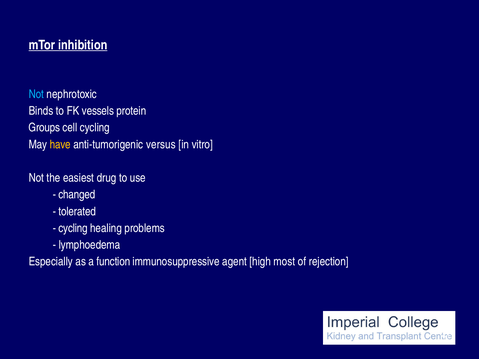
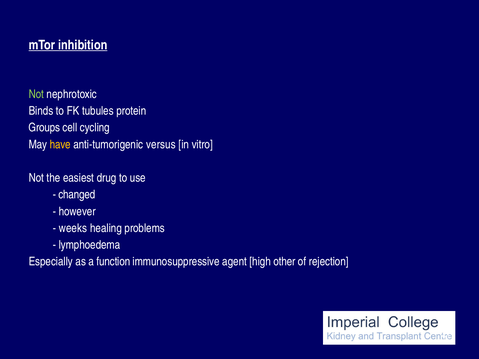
Not colour: light blue -> light green (36, 94)
vessels: vessels -> tubules (98, 111)
tolerated: tolerated -> however (77, 212)
cycling: cycling -> weeks (73, 228)
most: most -> other (285, 262)
